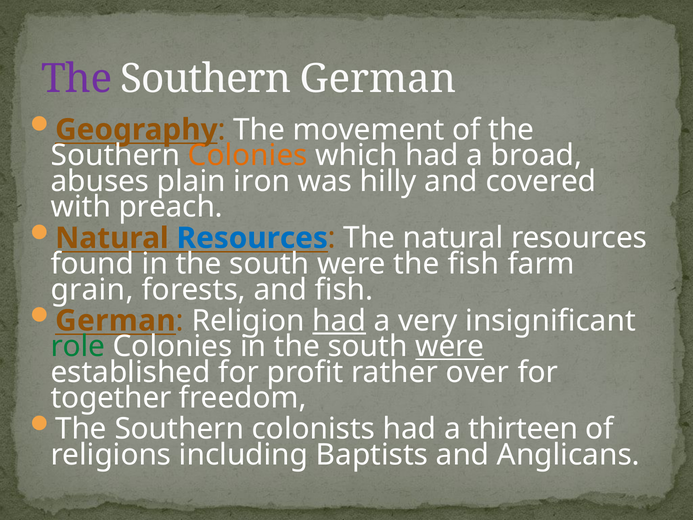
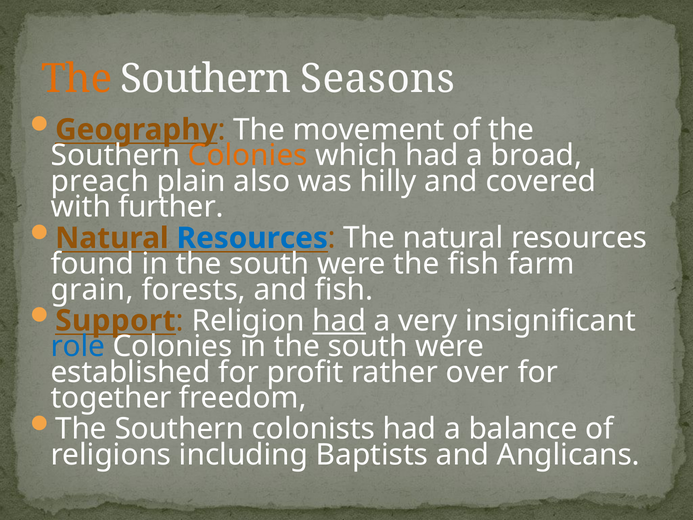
The colour: purple -> orange (77, 79)
Southern German: German -> Seasons (378, 79)
abuses: abuses -> preach (100, 181)
iron: iron -> also (262, 181)
preach: preach -> further (171, 207)
German: German -> Support (115, 321)
role colour: green -> blue (78, 346)
were underline: present -> none (450, 346)
thirteen: thirteen -> balance (523, 429)
